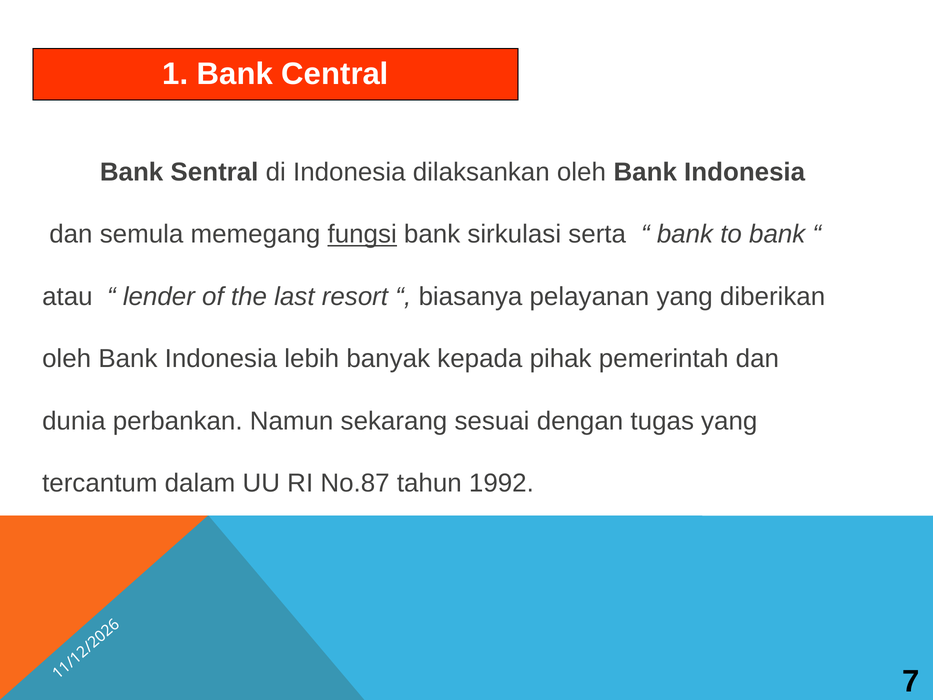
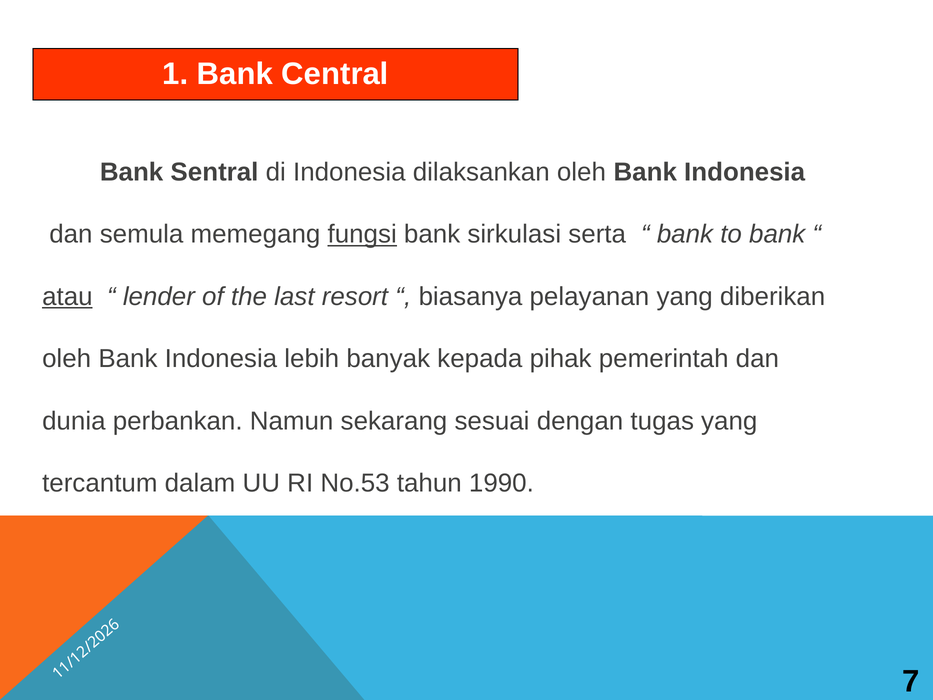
atau underline: none -> present (67, 297)
No.87: No.87 -> No.53 (355, 483)
1992: 1992 -> 1990 (501, 483)
